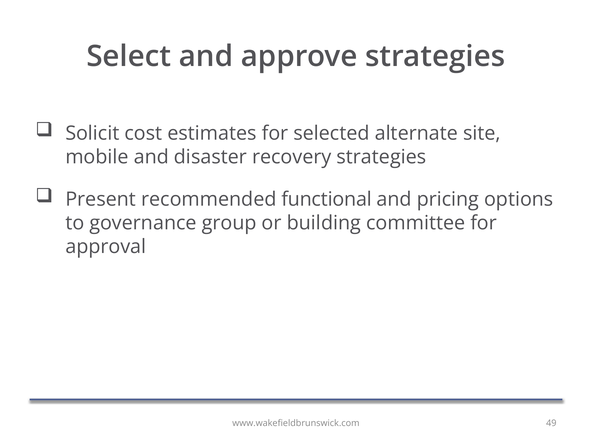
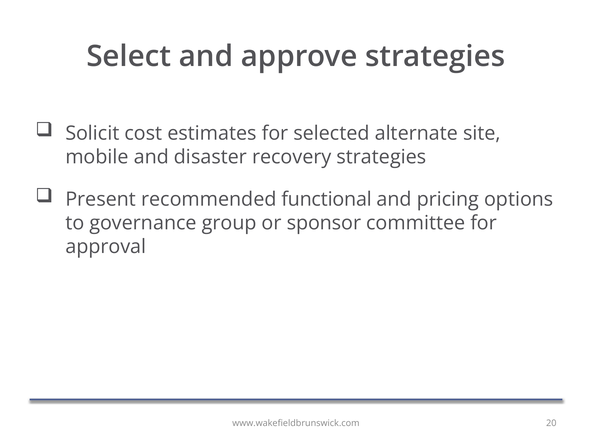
building: building -> sponsor (324, 223)
49: 49 -> 20 (551, 423)
